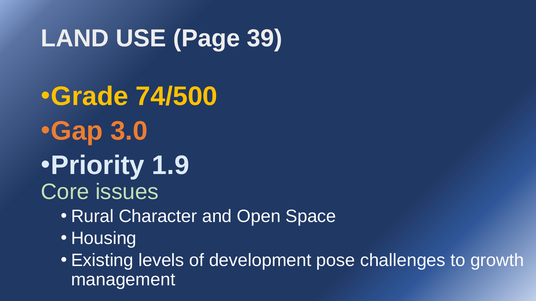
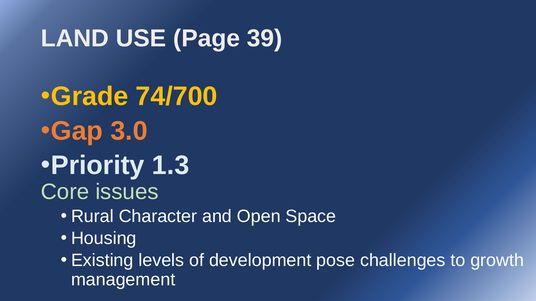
74/500: 74/500 -> 74/700 (177, 97)
1.9: 1.9 -> 1.3 (171, 166)
